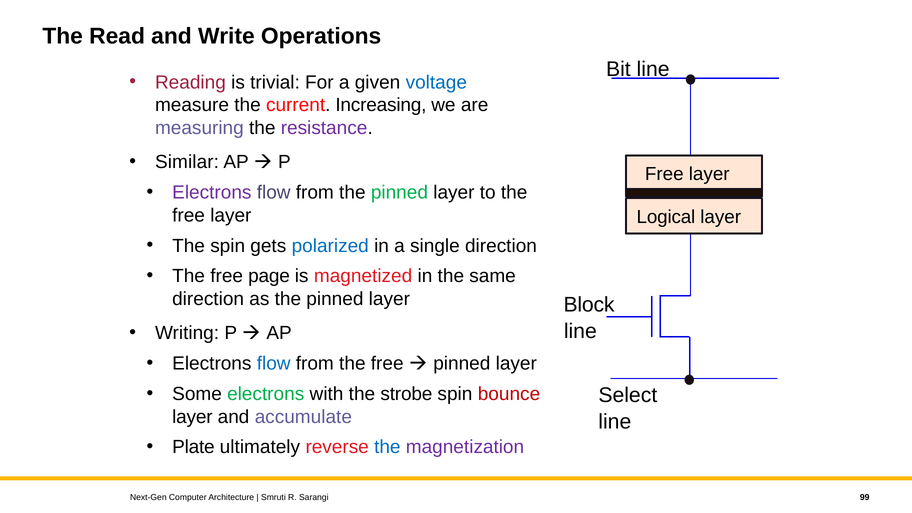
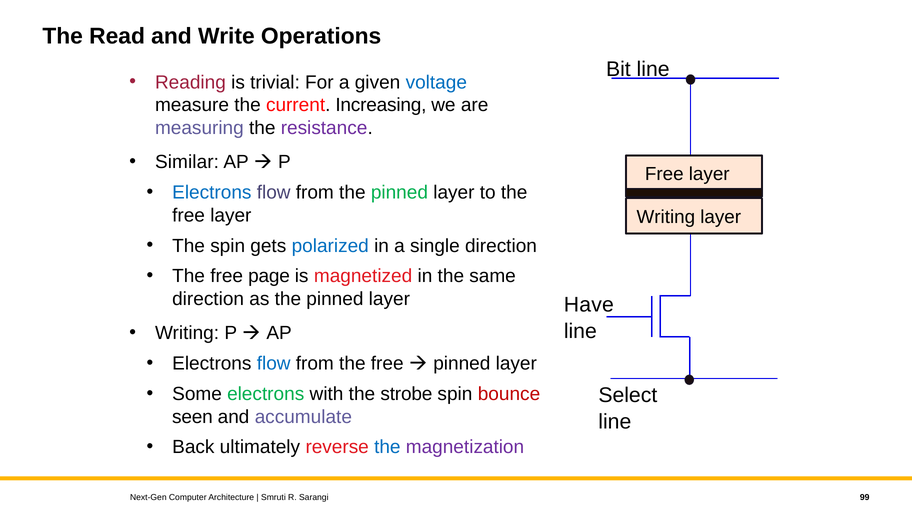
Electrons colour: purple -> blue (212, 193)
Logical: Logical -> Writing (666, 217)
Block: Block -> Have (589, 305)
layer: layer -> seen (192, 417)
Plate: Plate -> Back (193, 447)
